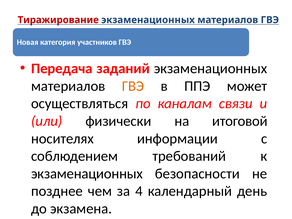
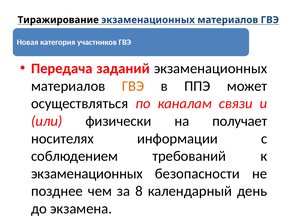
Тиражирование colour: red -> black (58, 20)
итоговой: итоговой -> получает (240, 121)
4: 4 -> 8 (139, 191)
